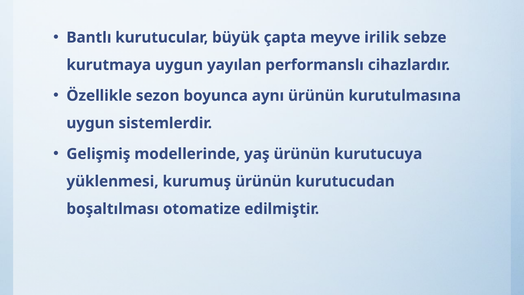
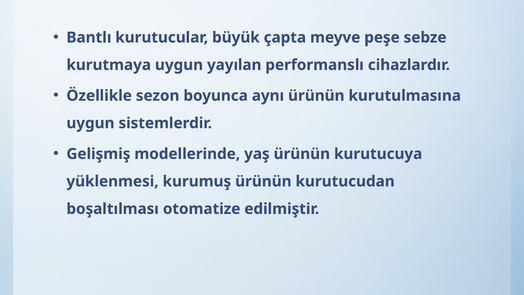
irilik: irilik -> peşe (382, 37)
